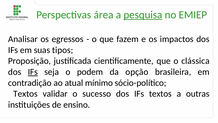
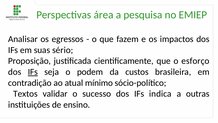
pesquisa underline: present -> none (143, 15)
tipos: tipos -> sério (63, 50)
clássica: clássica -> esforço (195, 61)
opção: opção -> custos (137, 72)
IFs textos: textos -> indica (160, 93)
